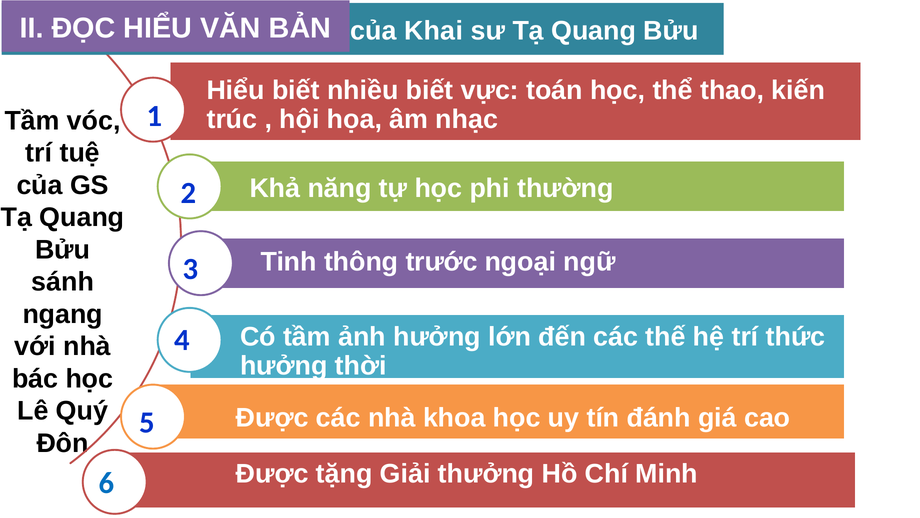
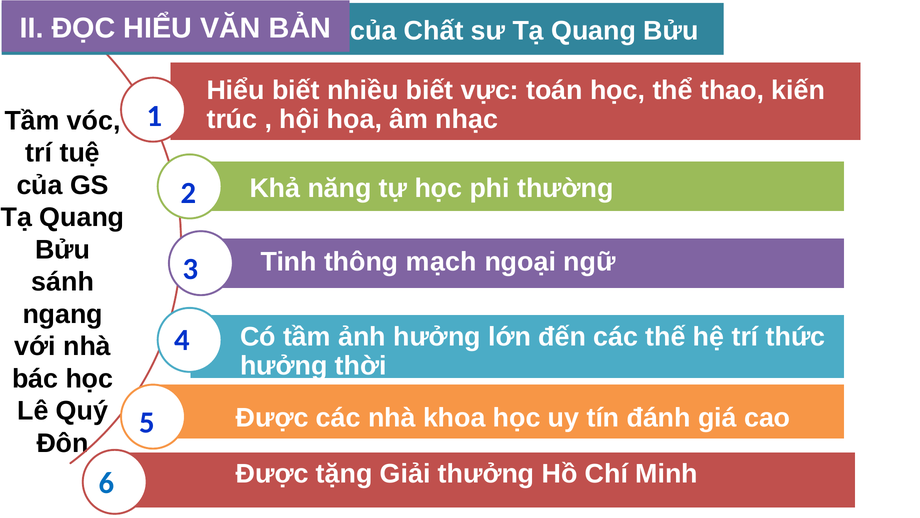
Khai: Khai -> Chất (434, 31)
trước: trước -> mạch (441, 262)
